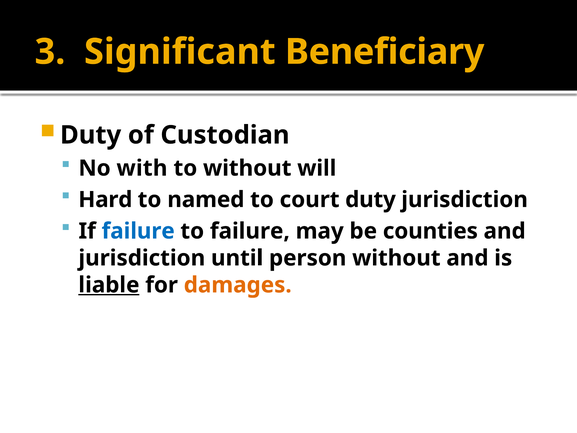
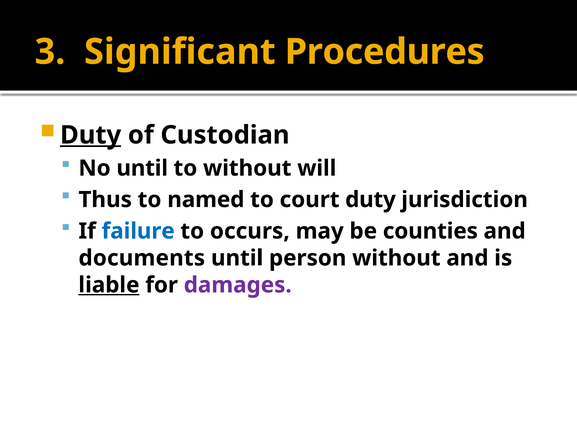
Beneficiary: Beneficiary -> Procedures (385, 52)
Duty underline: none -> present (91, 135)
No with: with -> until (142, 168)
Hard: Hard -> Thus (105, 200)
to failure: failure -> occurs (250, 231)
jurisdiction: jurisdiction -> documents (142, 258)
damages colour: orange -> purple (238, 285)
